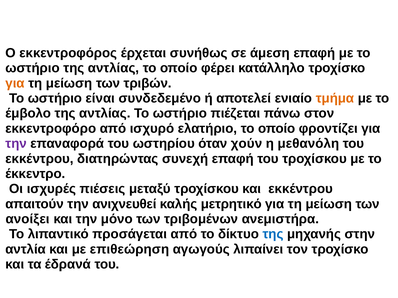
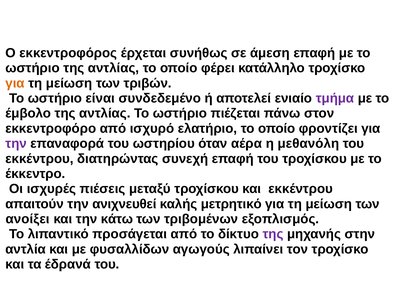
τμήμα colour: orange -> purple (335, 98)
χούν: χούν -> αέρα (247, 144)
μόνο: μόνο -> κάτω (117, 219)
ανεμιστήρα: ανεμιστήρα -> εξοπλισμός (280, 219)
της colour: blue -> purple (273, 234)
επιθεώρηση: επιθεώρηση -> φυσαλλίδων (130, 250)
